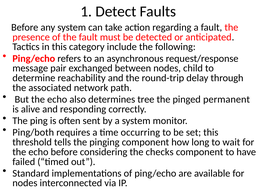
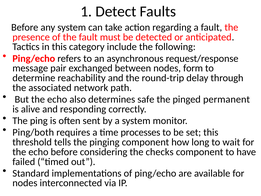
child: child -> form (193, 68)
tree: tree -> safe (146, 99)
occurring: occurring -> processes (140, 132)
